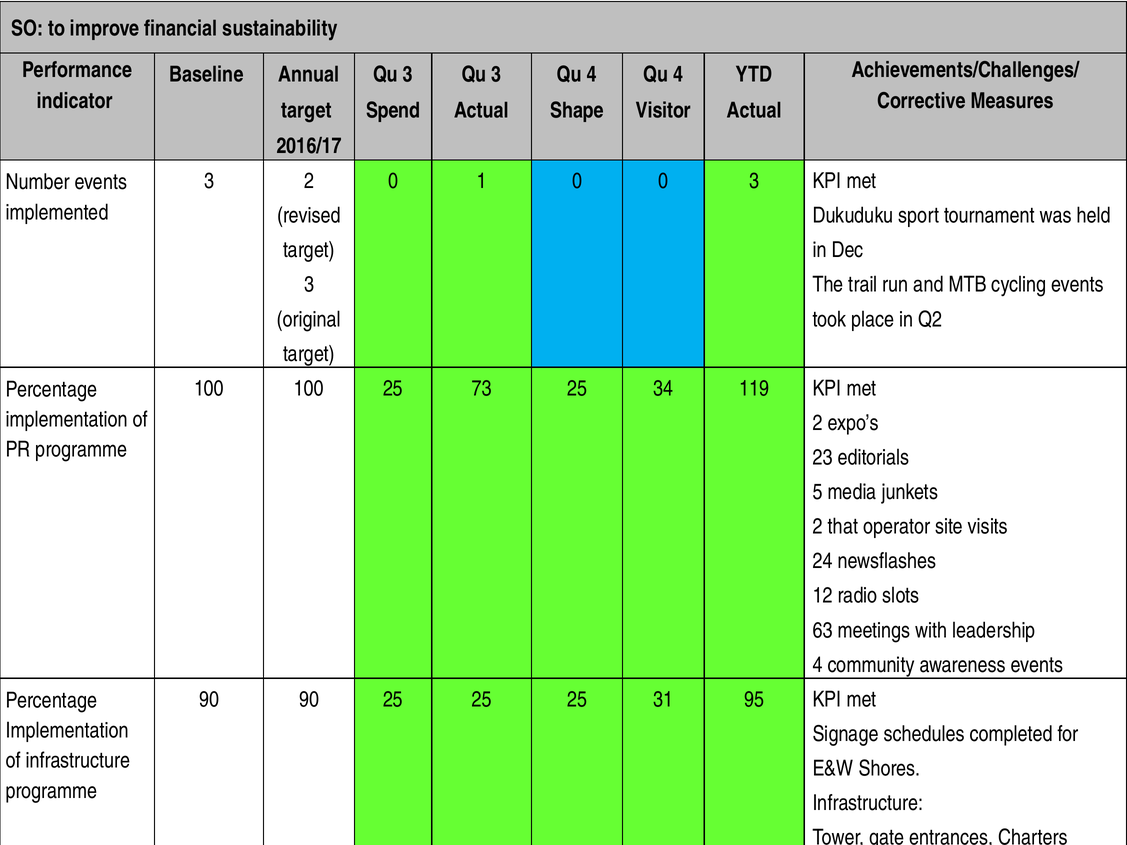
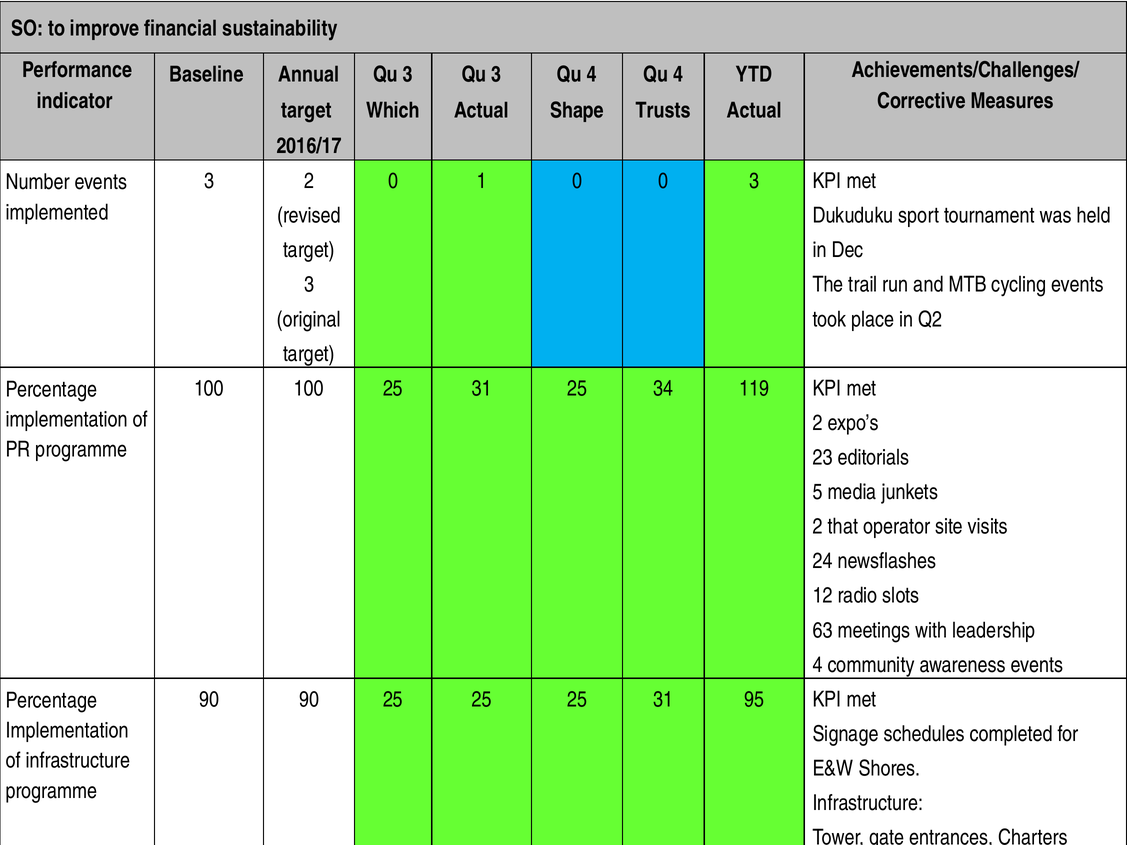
Spend: Spend -> Which (393, 110)
Visitor: Visitor -> Trusts (663, 110)
100 25 73: 73 -> 31 (482, 389)
